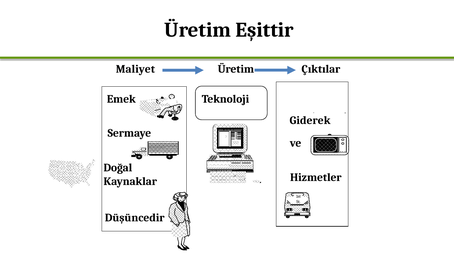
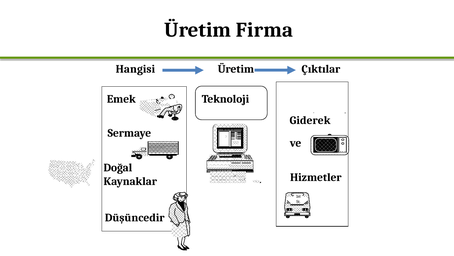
Eşittir: Eşittir -> Firma (265, 30)
Maliyet: Maliyet -> Hangisi (135, 69)
